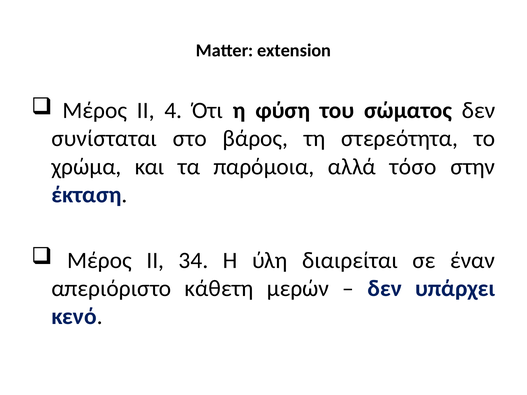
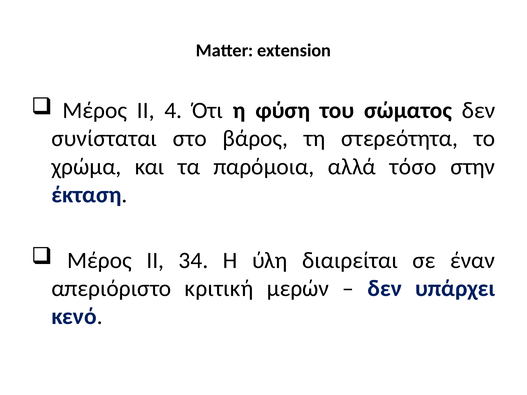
κάθετη: κάθετη -> κριτική (219, 289)
